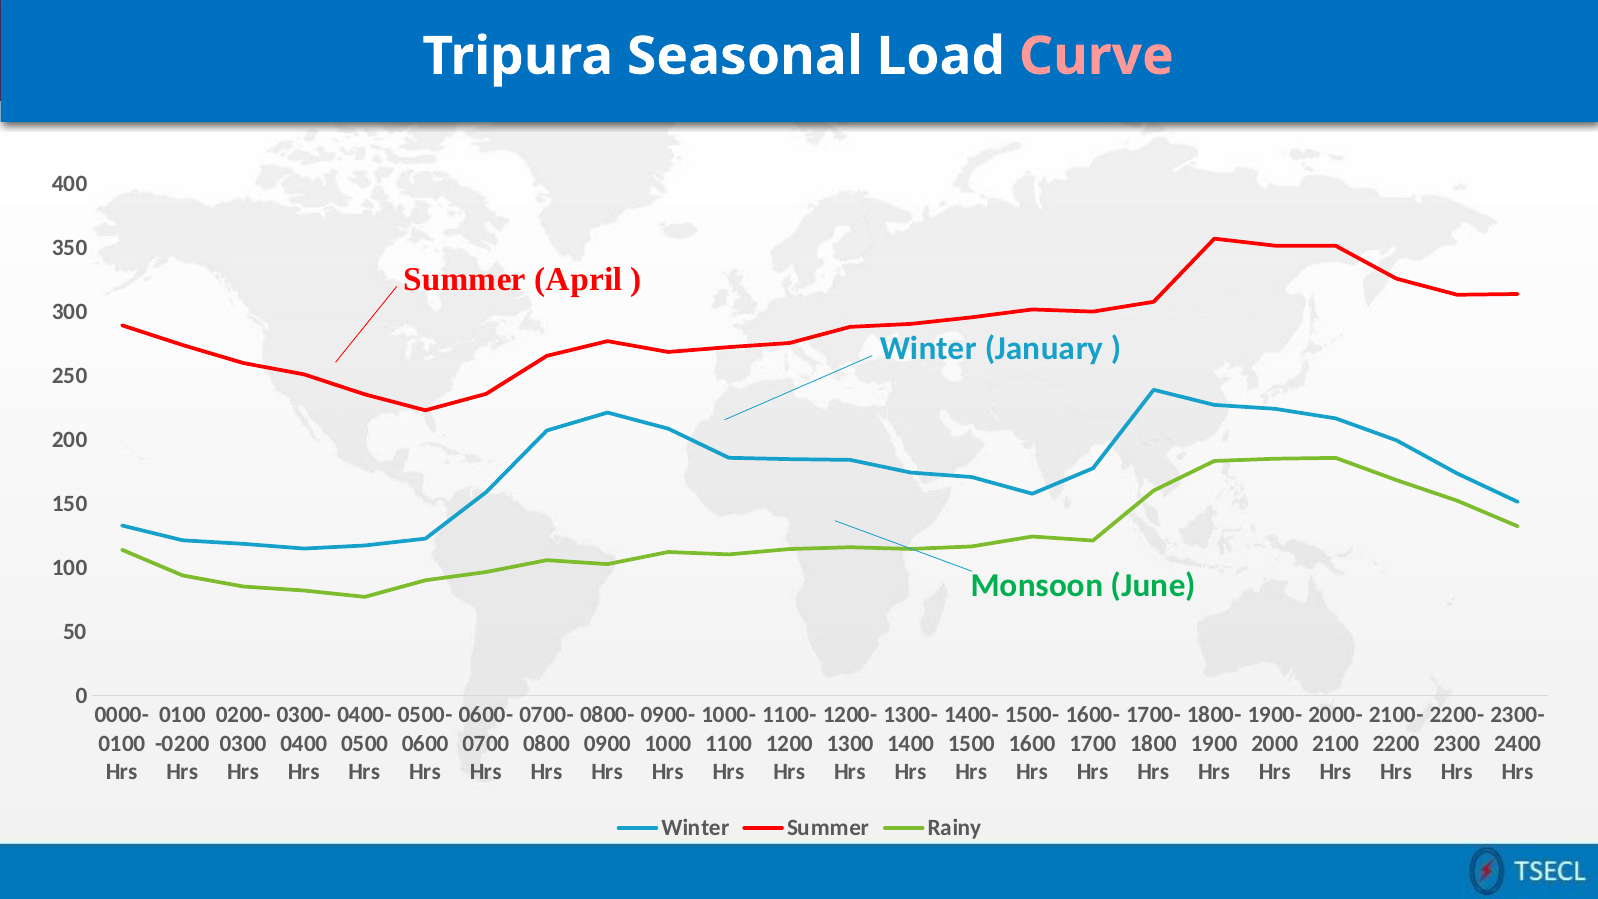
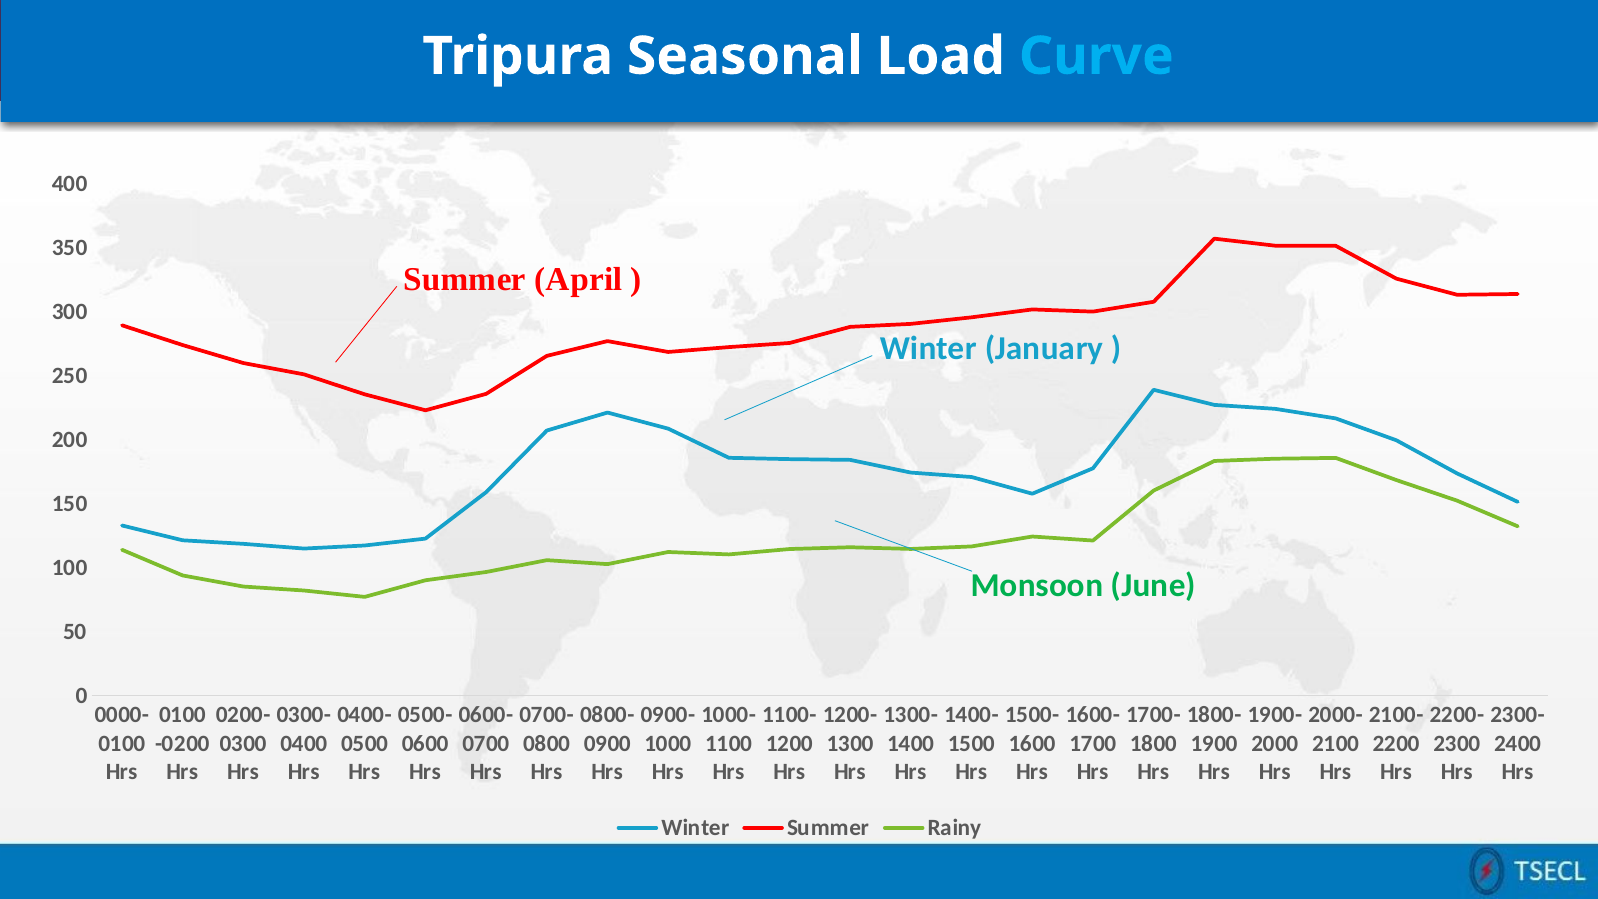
Curve colour: pink -> light blue (1096, 56)
